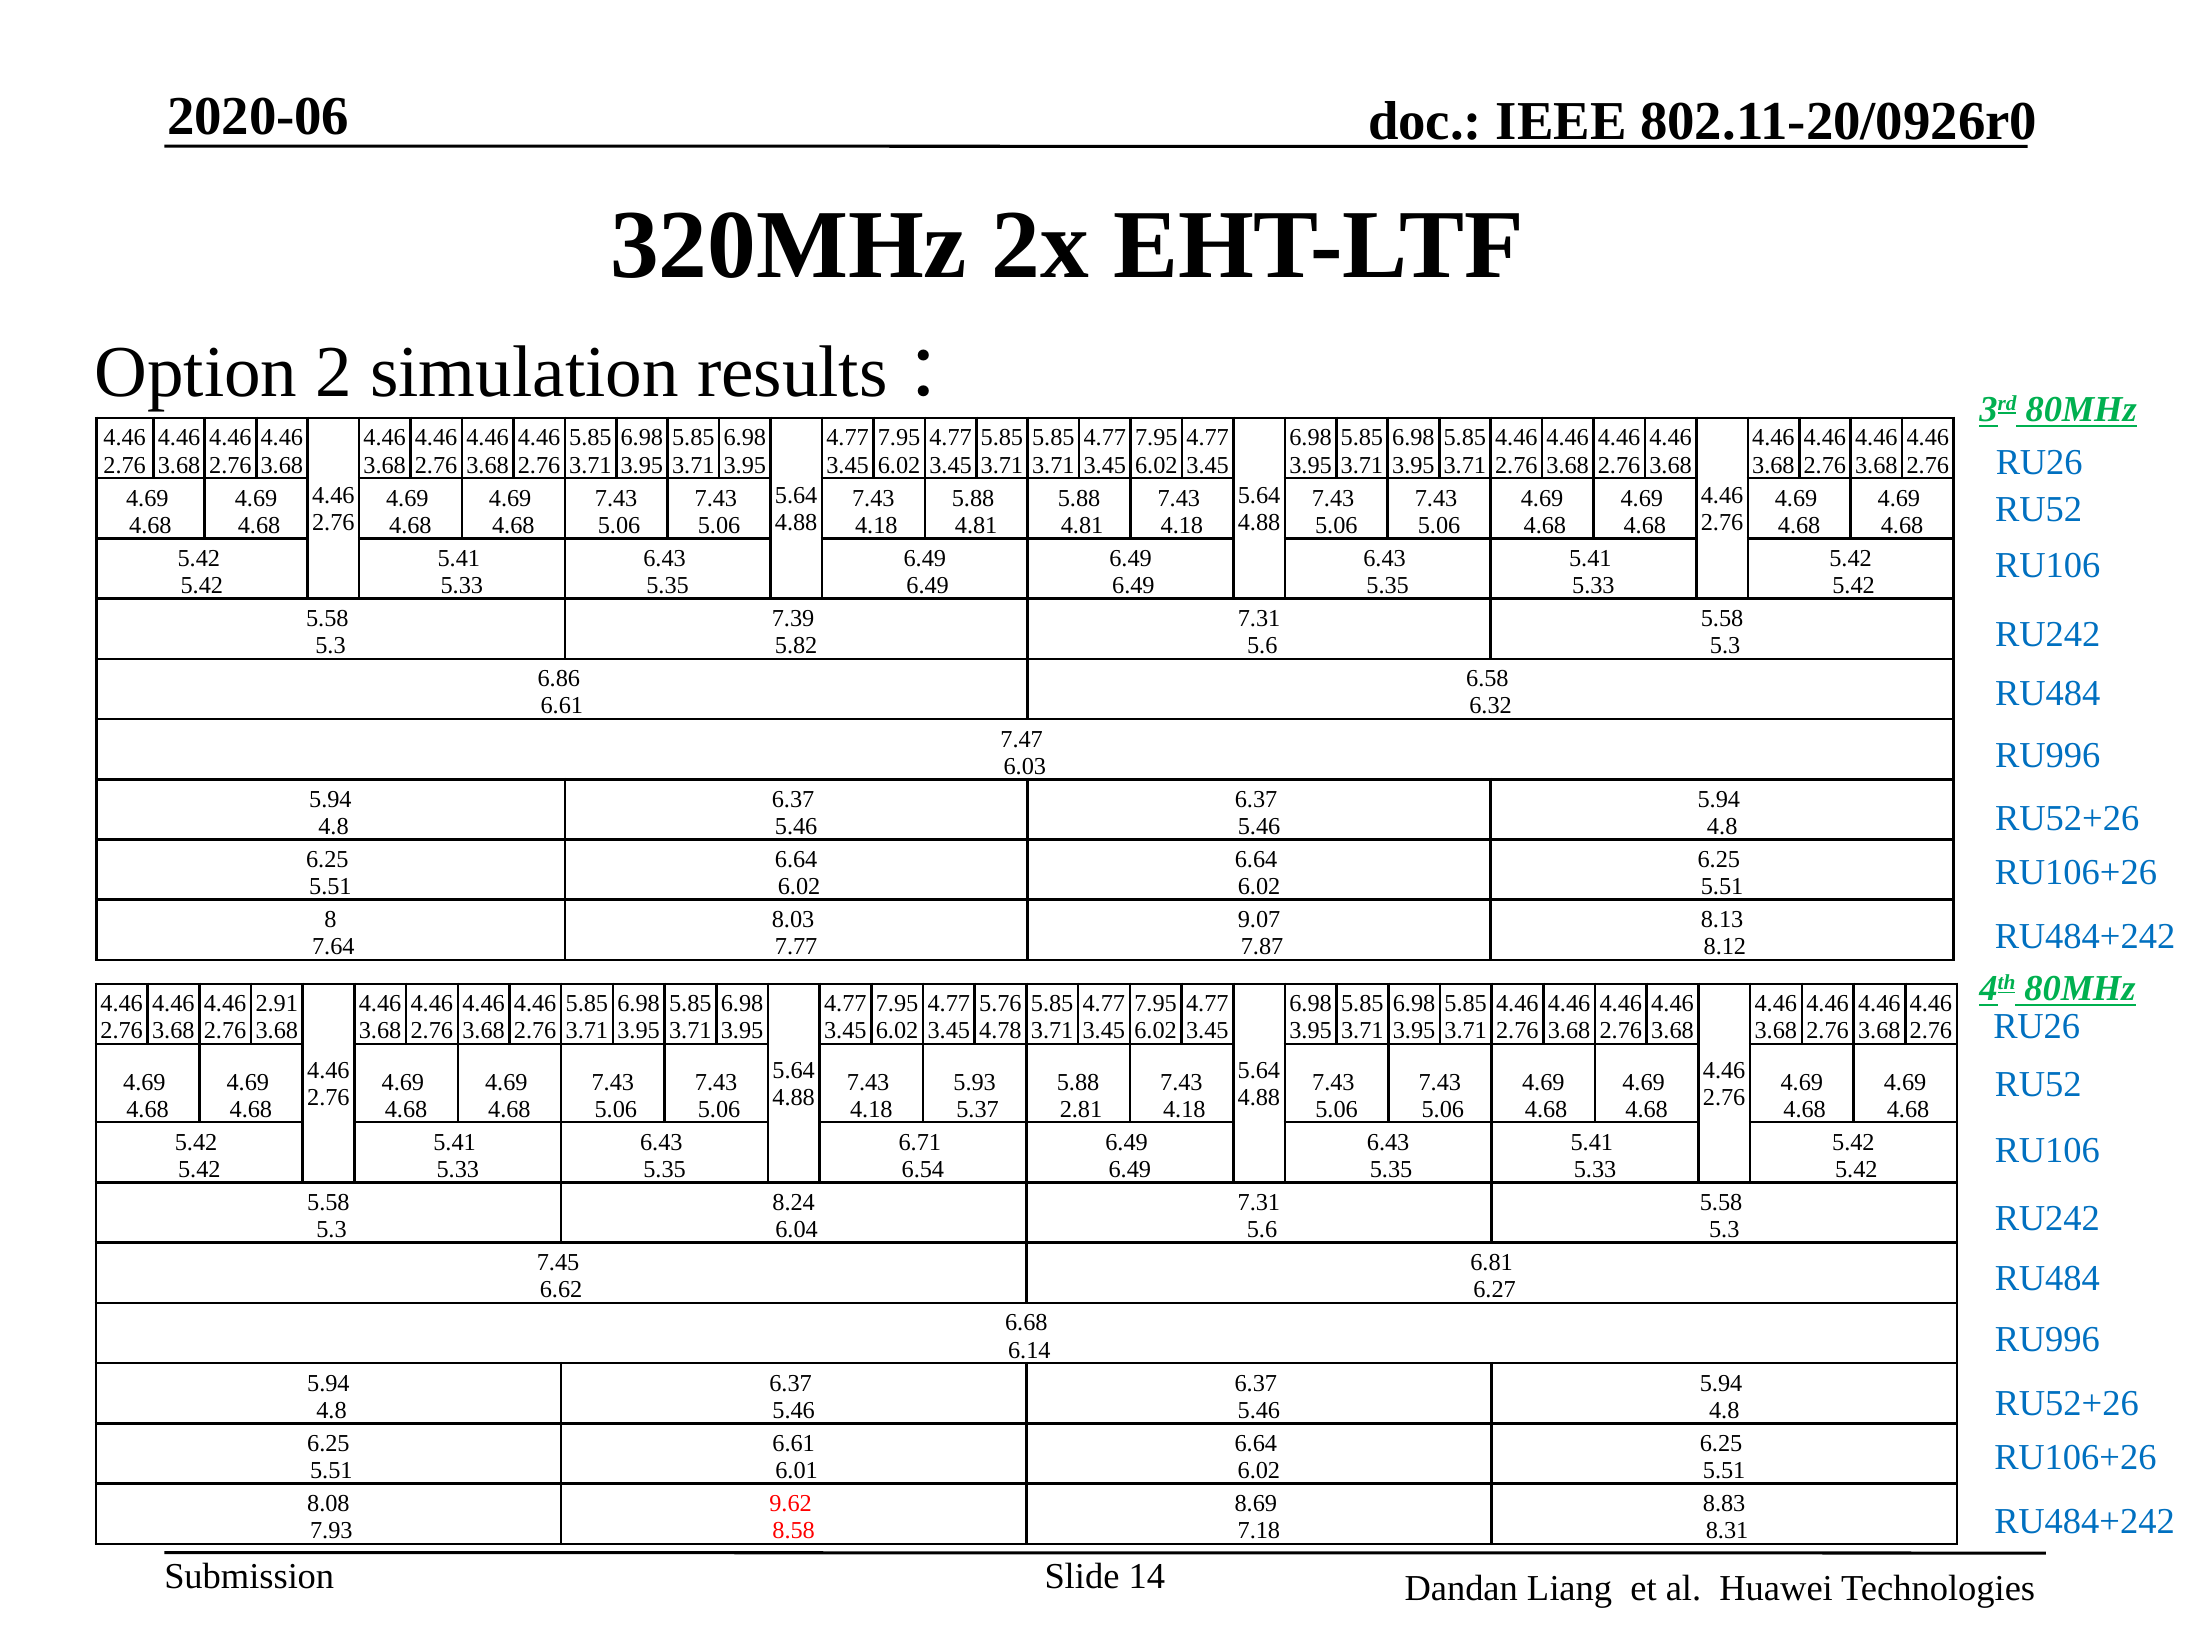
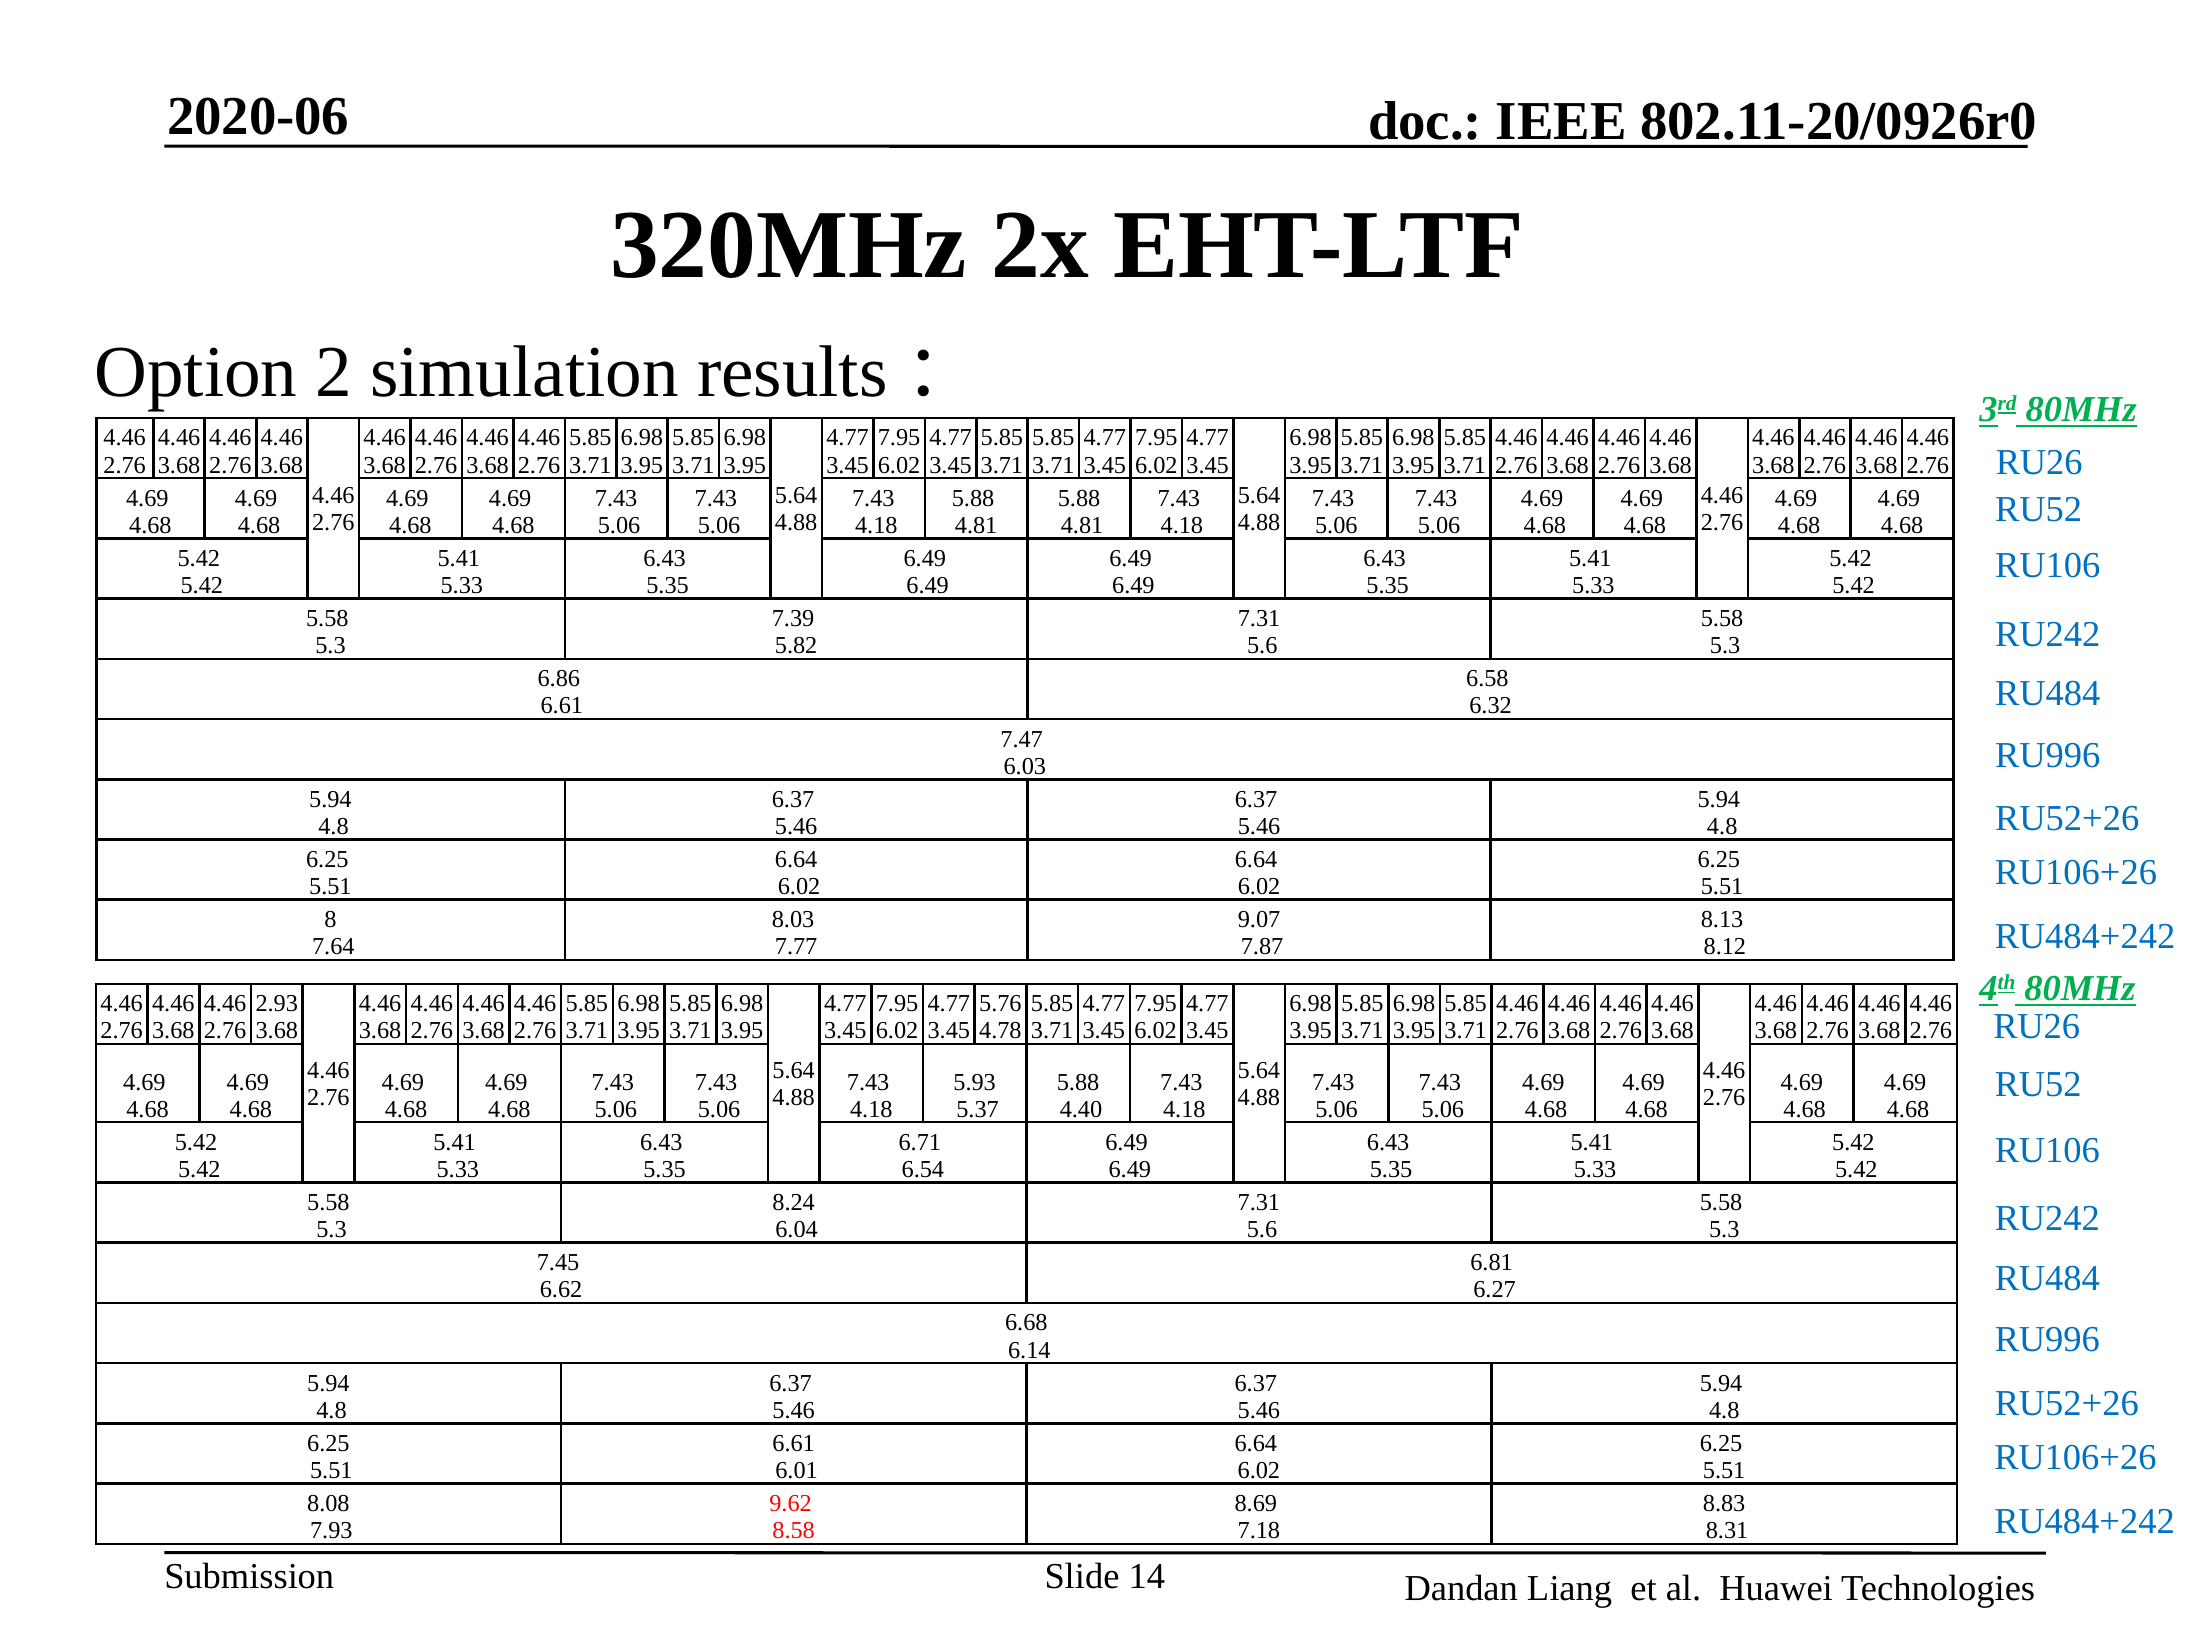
2.91: 2.91 -> 2.93 (277, 1004)
2.81: 2.81 -> 4.40 (1081, 1109)
